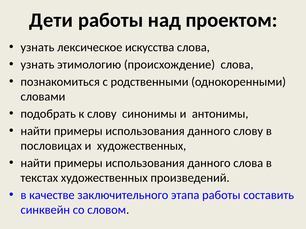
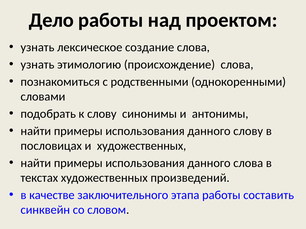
Дети: Дети -> Дело (51, 20)
искусства: искусства -> создание (150, 47)
